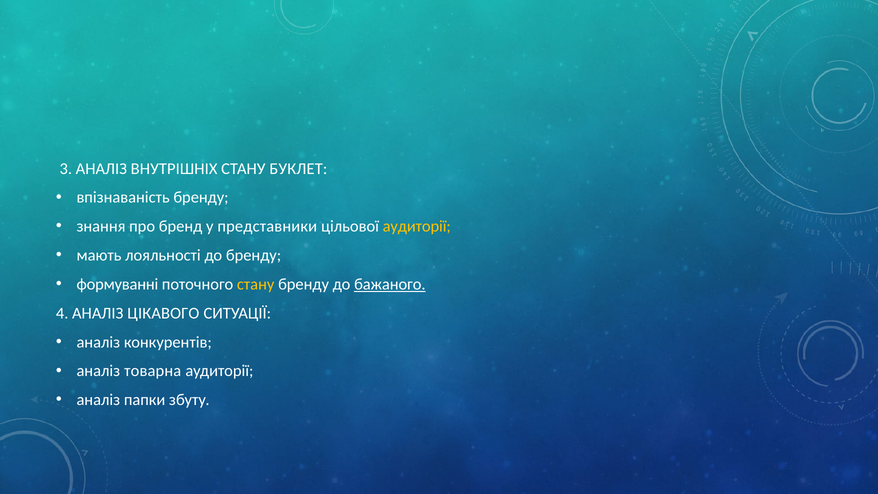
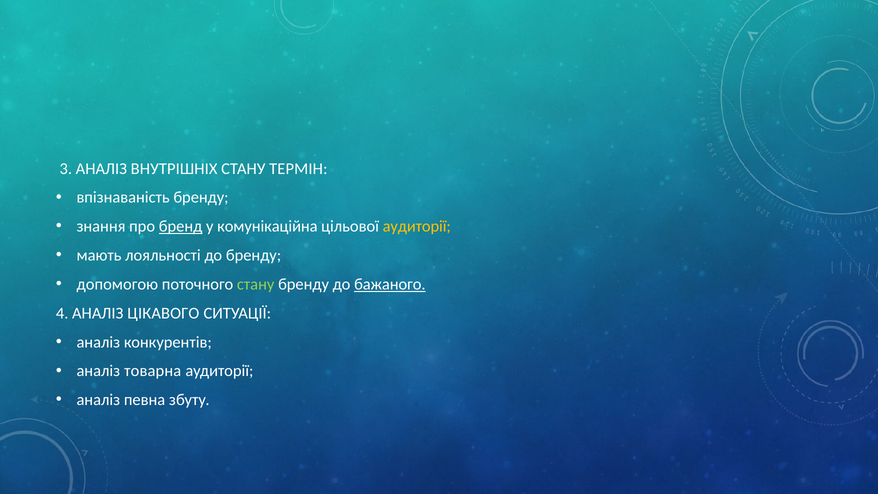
БУКЛЕТ: БУКЛЕТ -> ТЕРМІН (298, 169)
бренд underline: none -> present (181, 226)
представники: представники -> комунікаційна (267, 226)
формуванні: формуванні -> допомогою (117, 284)
стану colour: yellow -> light green (256, 284)
папки: папки -> певна (145, 400)
